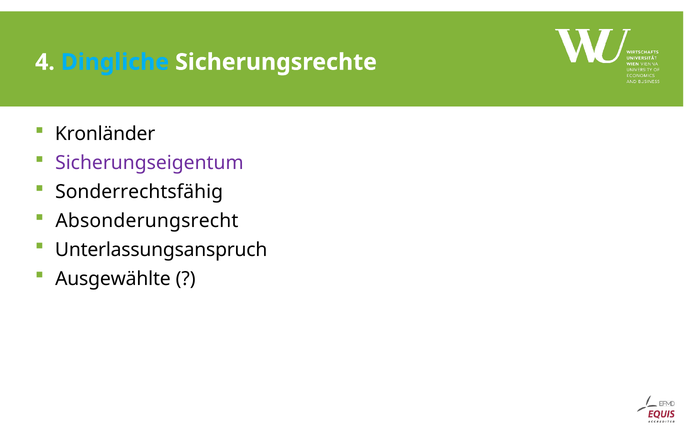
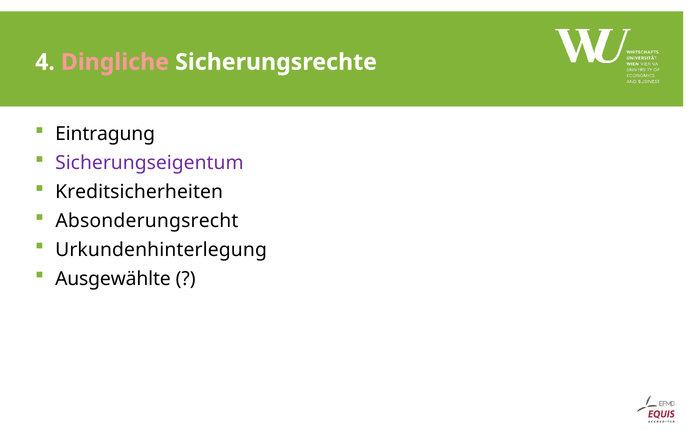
Dingliche colour: light blue -> pink (115, 62)
Kronländer: Kronländer -> Eintragung (105, 134)
Sonderrechtsfähig: Sonderrechtsfähig -> Kreditsicherheiten (139, 192)
Unterlassungsanspruch: Unterlassungsanspruch -> Urkundenhinterlegung (161, 250)
